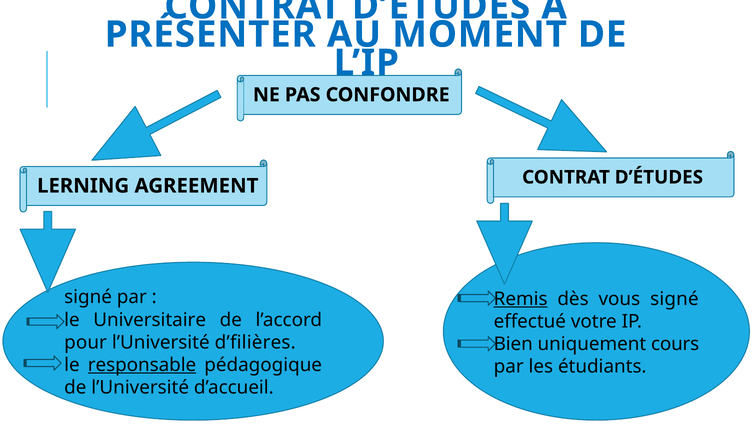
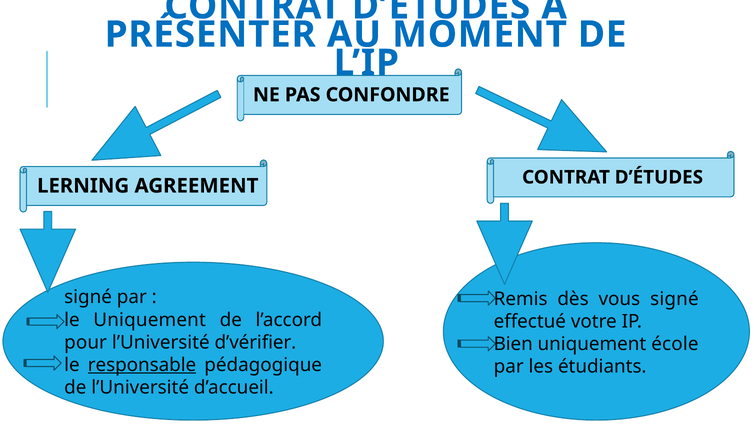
Remis underline: present -> none (521, 299)
le Universitaire: Universitaire -> Uniquement (150, 320)
d’filières: d’filières -> d’vérifier (255, 343)
cours: cours -> école (675, 344)
